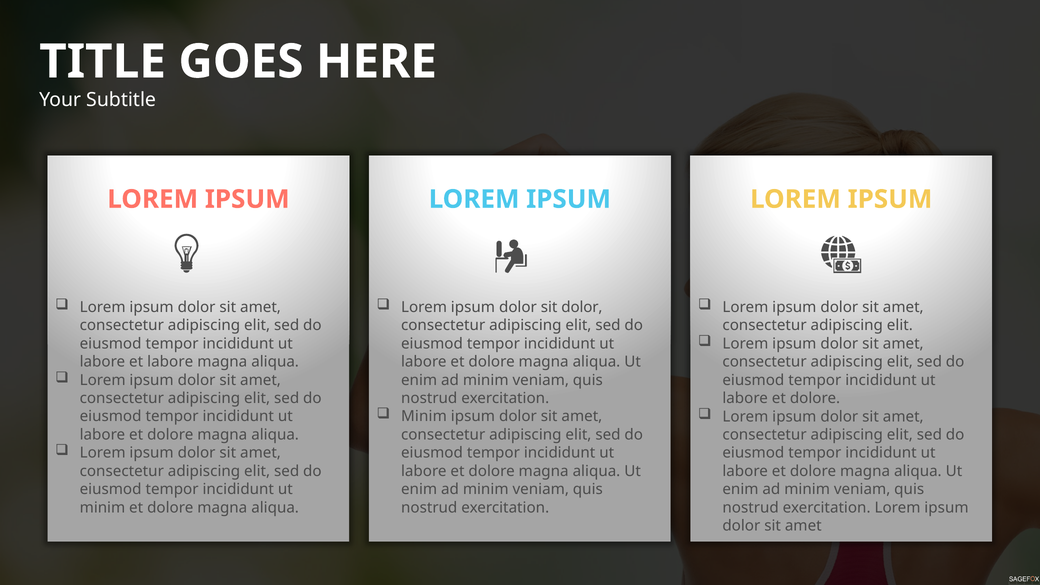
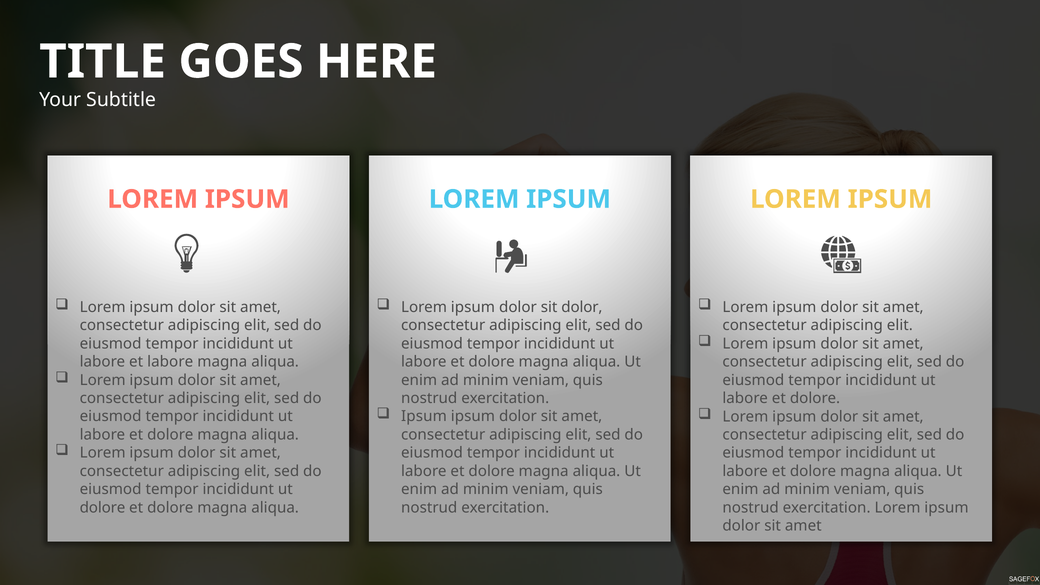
Minim: Minim -> Ipsum (424, 416)
minim: minim -> dolore (103, 508)
